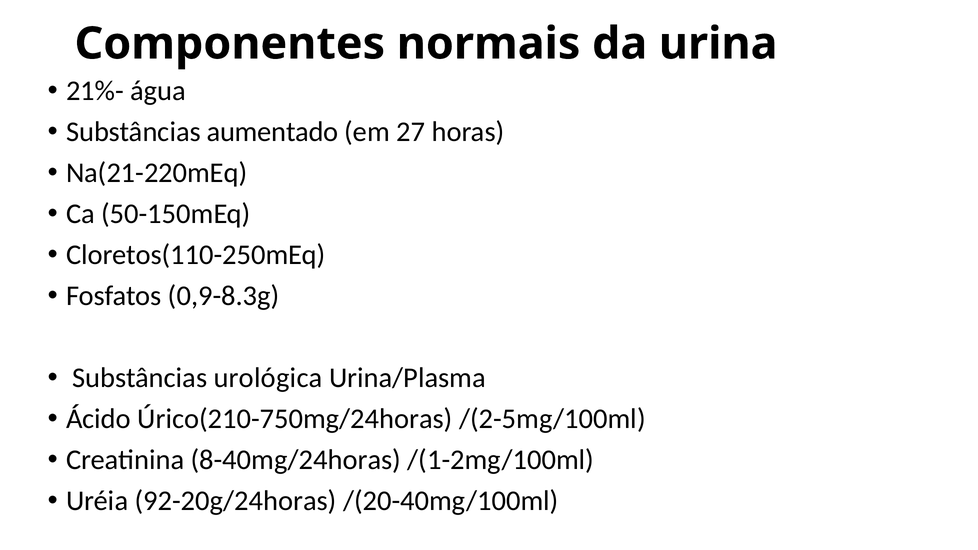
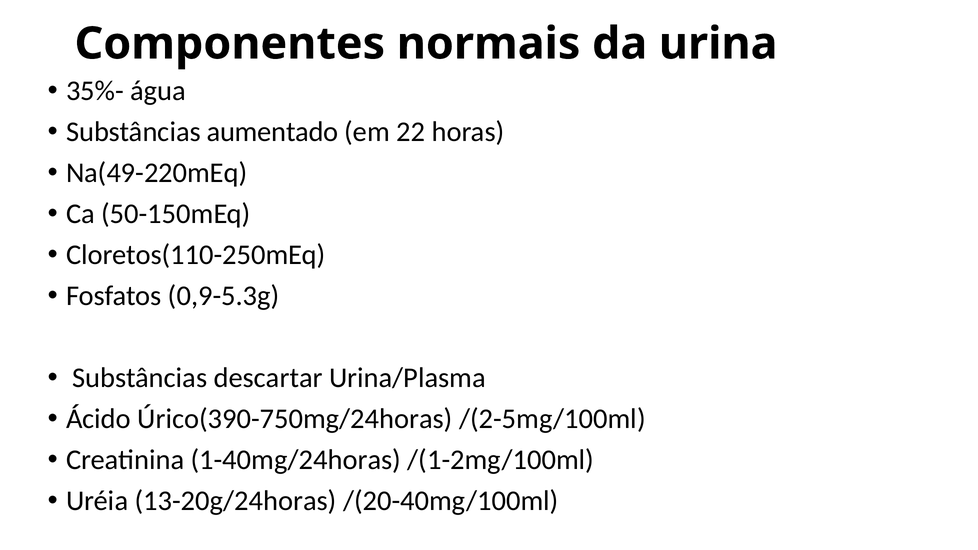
21%-: 21%- -> 35%- (95, 91)
27: 27 -> 22 (411, 132)
Na(21-220mEq: Na(21-220mEq -> Na(49-220mEq (157, 173)
0,9-8.3g: 0,9-8.3g -> 0,9-5.3g (224, 296)
urológica: urológica -> descartar (268, 378)
Úrico(210-750mg/24horas: Úrico(210-750mg/24horas -> Úrico(390-750mg/24horas (295, 419)
8-40mg/24horas: 8-40mg/24horas -> 1-40mg/24horas (296, 460)
92-20g/24horas: 92-20g/24horas -> 13-20g/24horas (236, 501)
